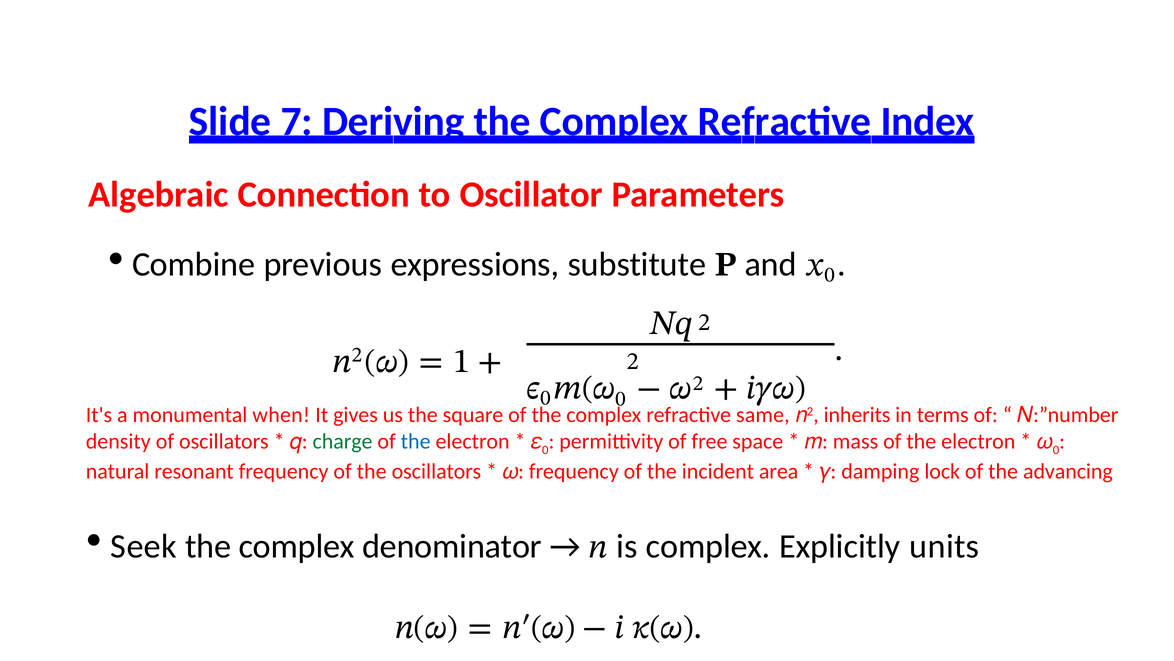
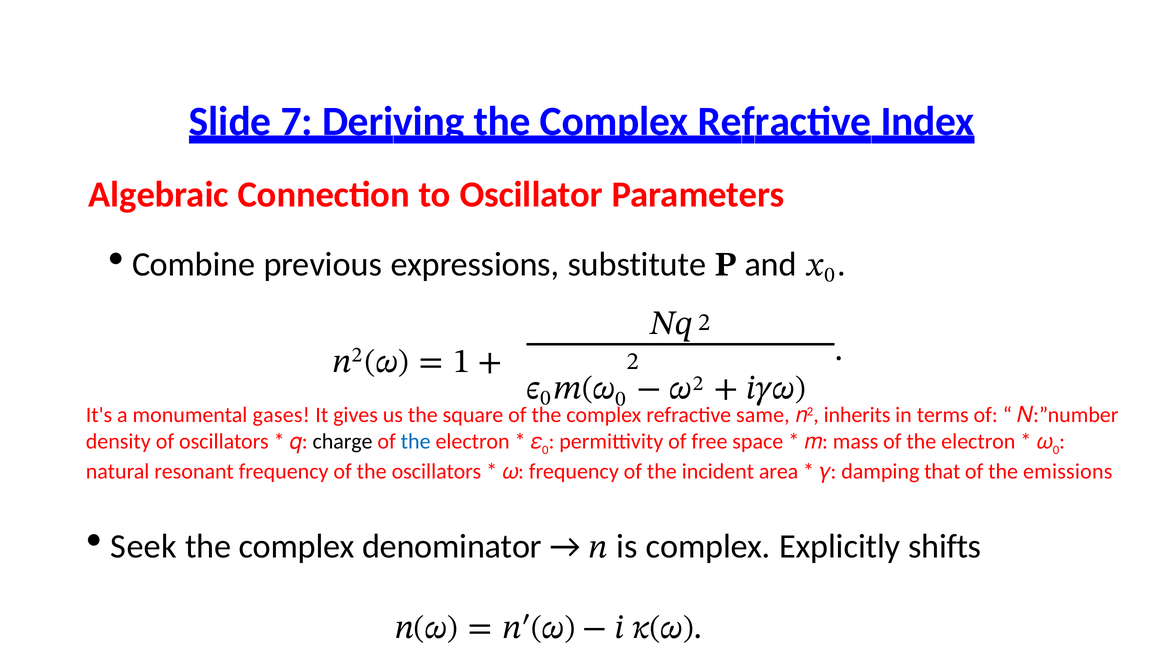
when: when -> gases (281, 415)
charge colour: green -> black (343, 441)
lock: lock -> that (942, 471)
advancing: advancing -> emissions (1068, 471)
units: units -> shifts (945, 546)
